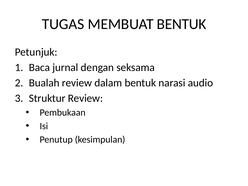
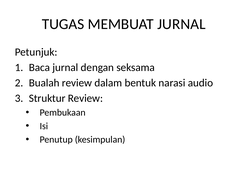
MEMBUAT BENTUK: BENTUK -> JURNAL (181, 24)
